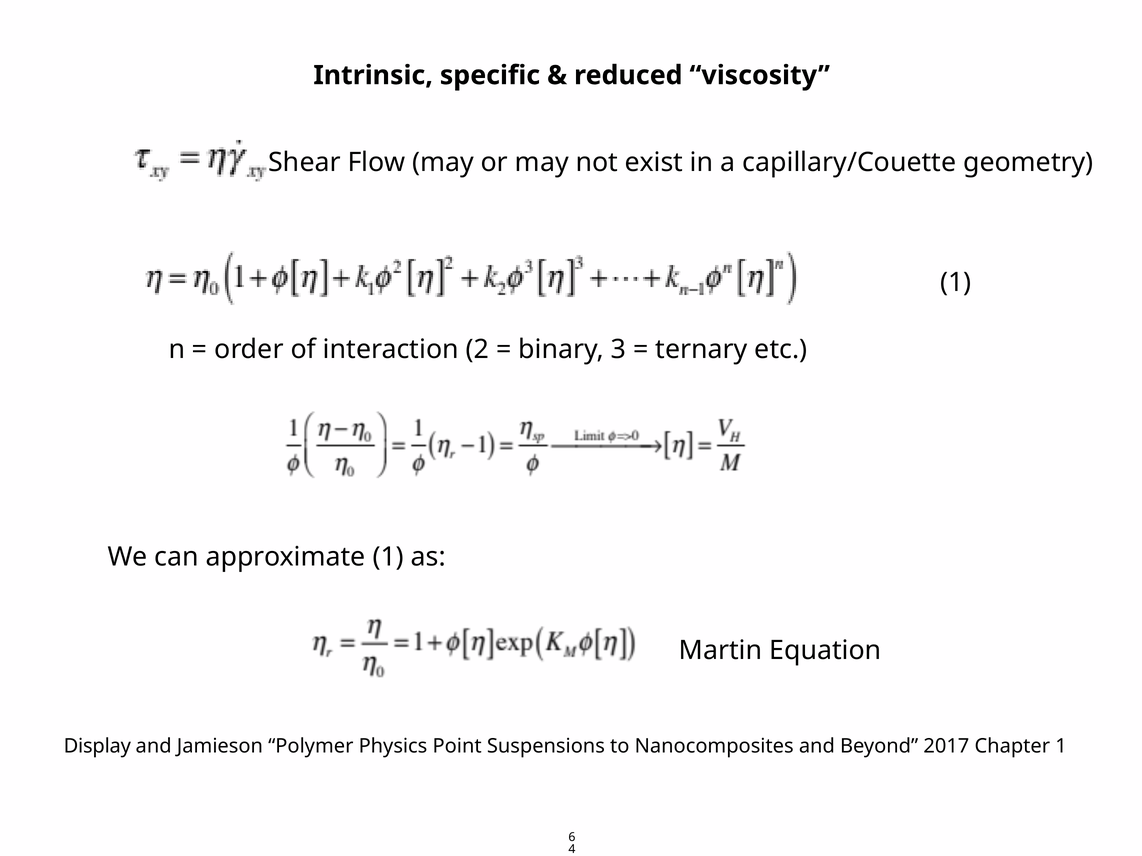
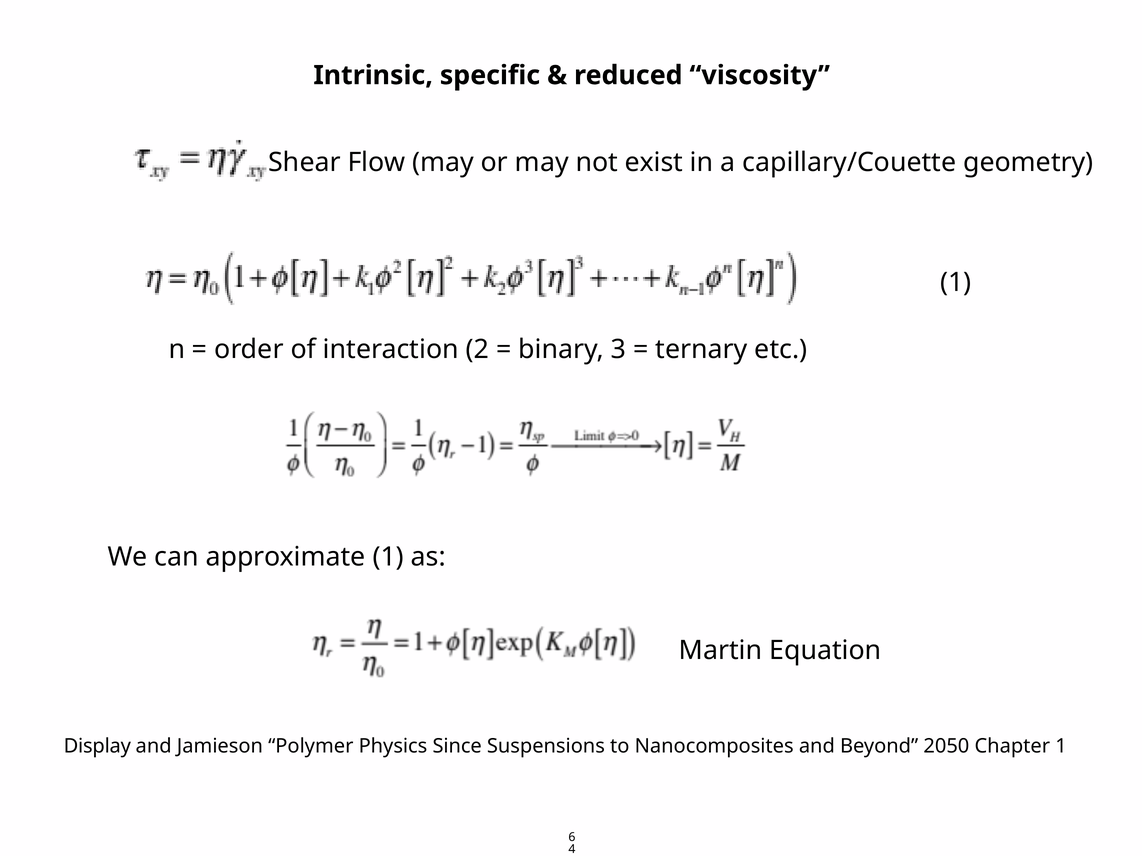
Point: Point -> Since (457, 747)
2017: 2017 -> 2050 (946, 747)
